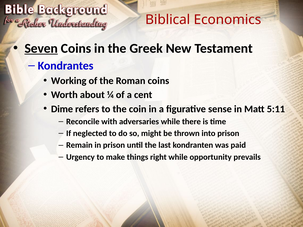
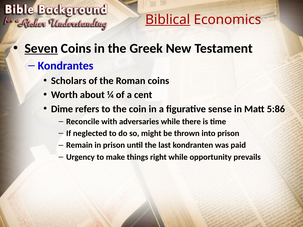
Biblical underline: none -> present (168, 20)
Working: Working -> Scholars (69, 81)
5:11: 5:11 -> 5:86 (276, 109)
